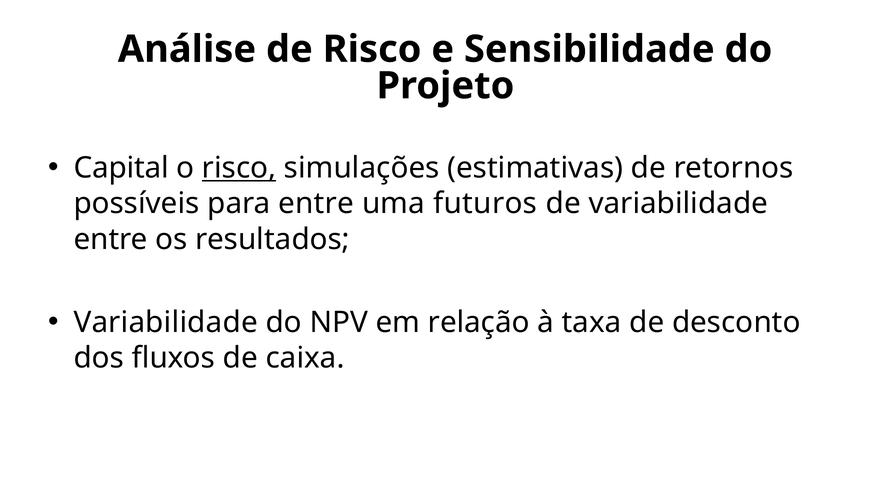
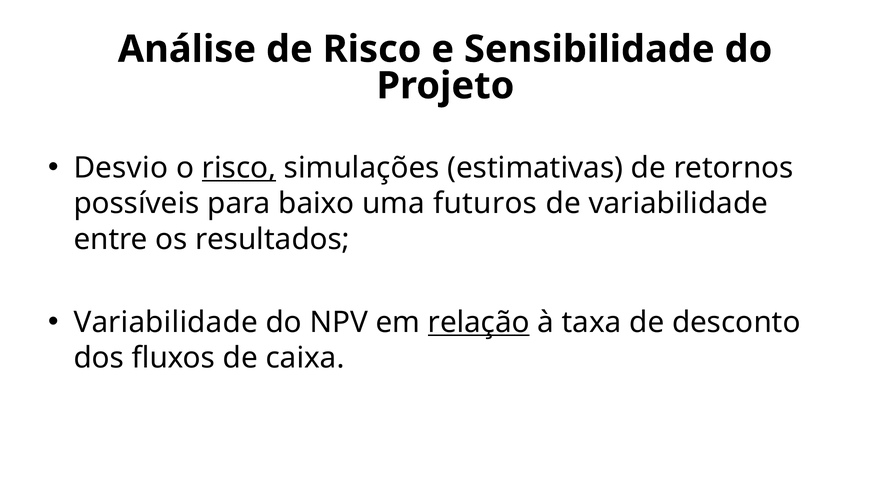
Capital: Capital -> Desvio (121, 168)
para entre: entre -> baixo (316, 204)
relação underline: none -> present (479, 323)
